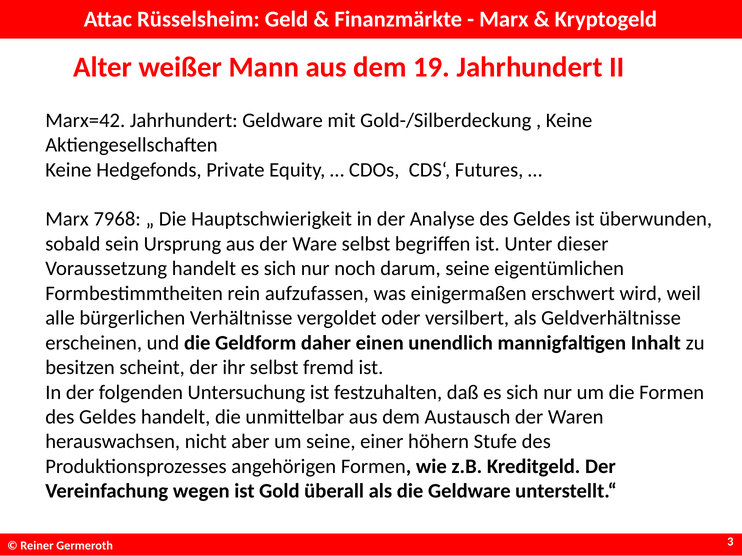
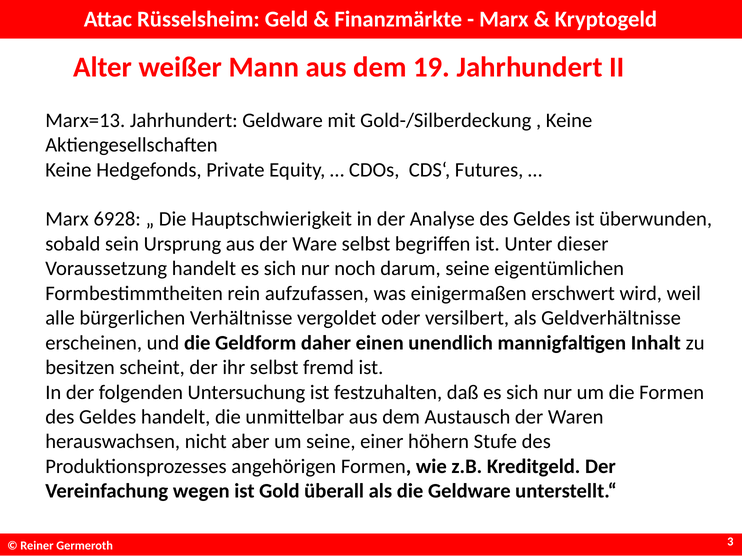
Marx=42: Marx=42 -> Marx=13 (85, 120)
7968: 7968 -> 6928 (117, 219)
